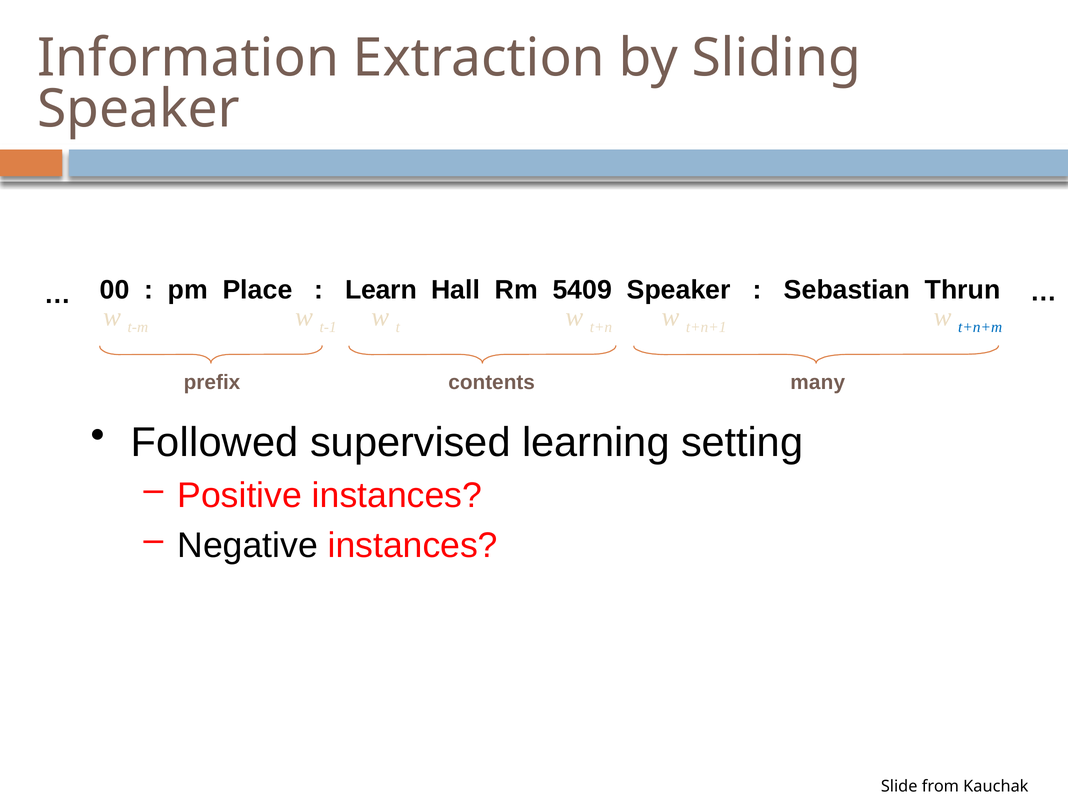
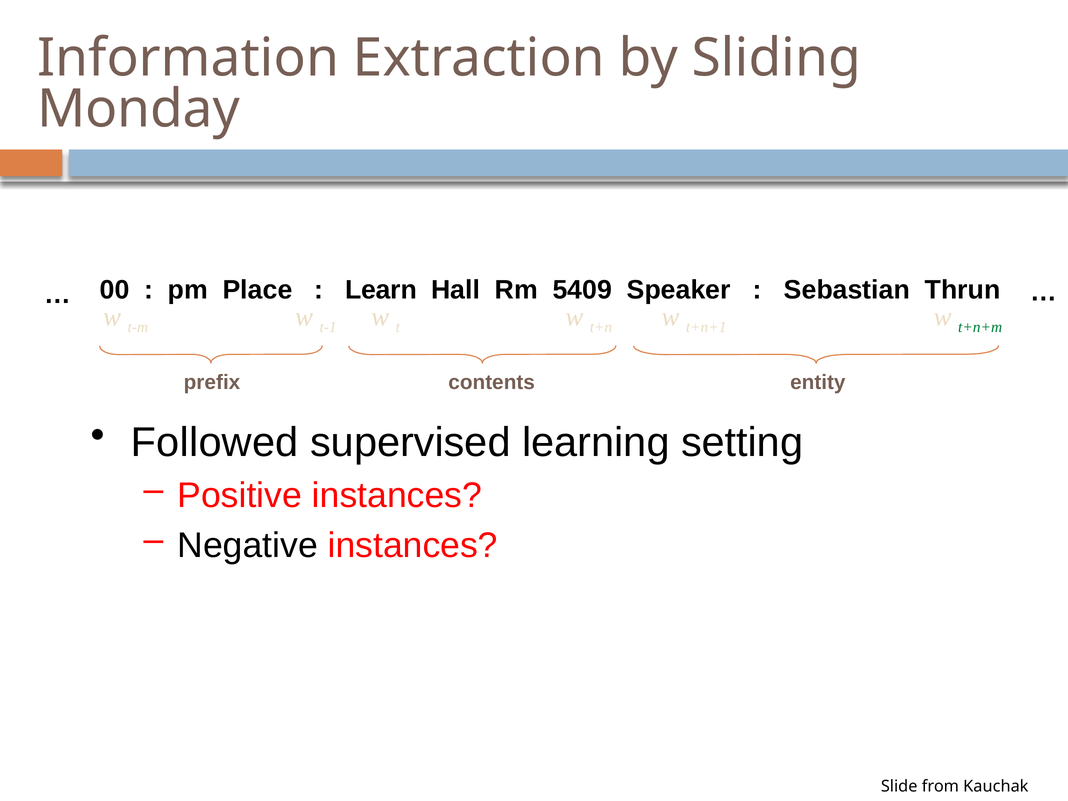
Speaker: Speaker -> Monday (138, 109)
t+n+m colour: blue -> green (980, 327)
many: many -> entity (818, 382)
